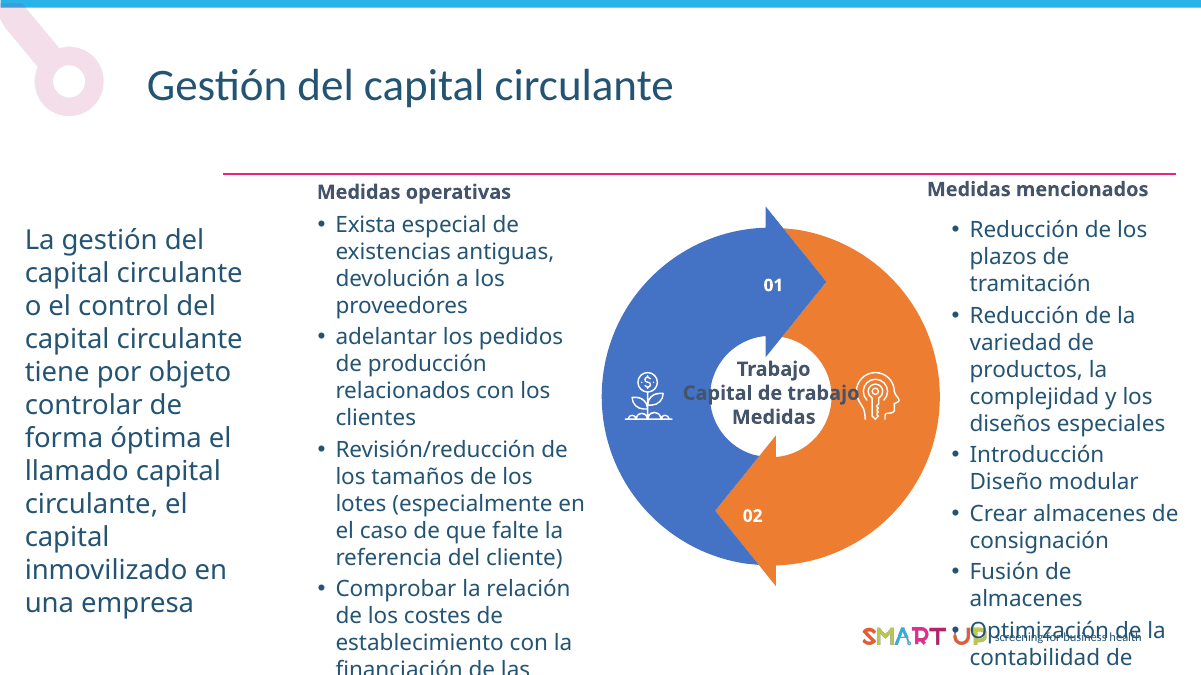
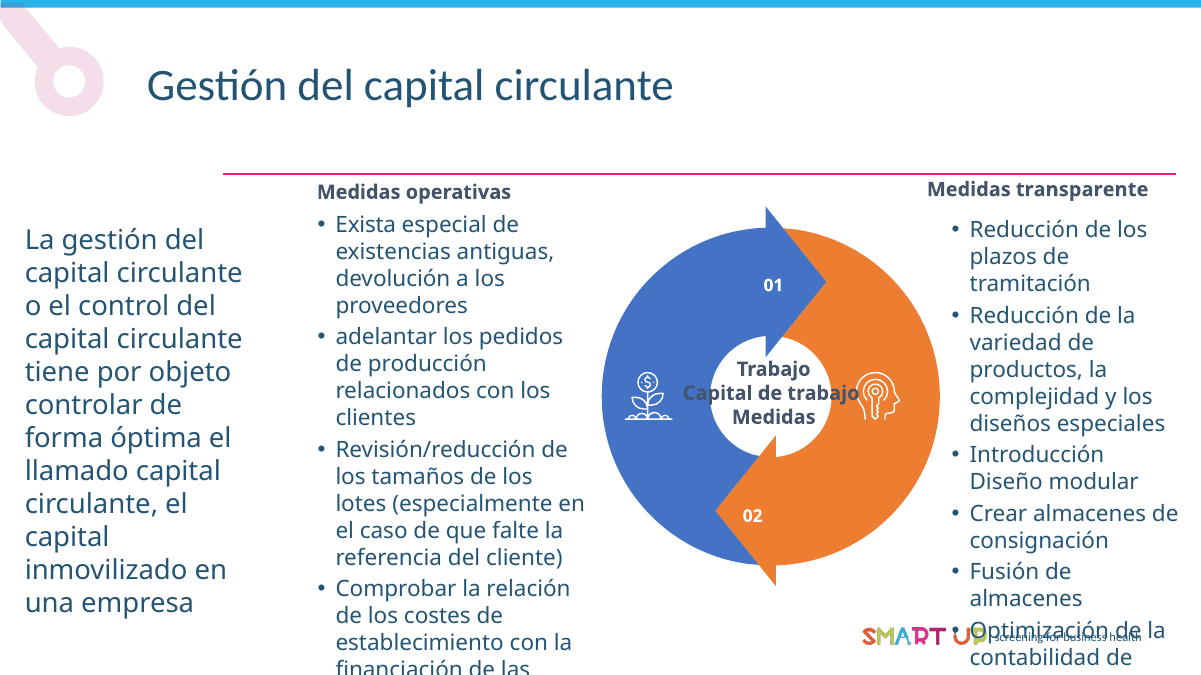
mencionados: mencionados -> transparente (1082, 190)
